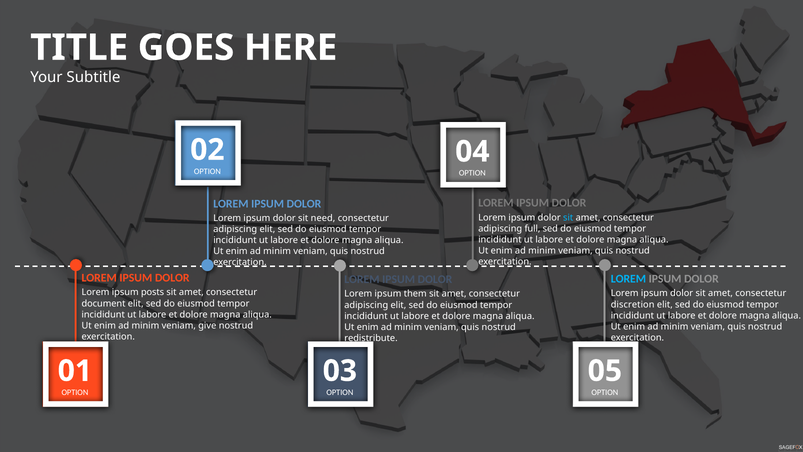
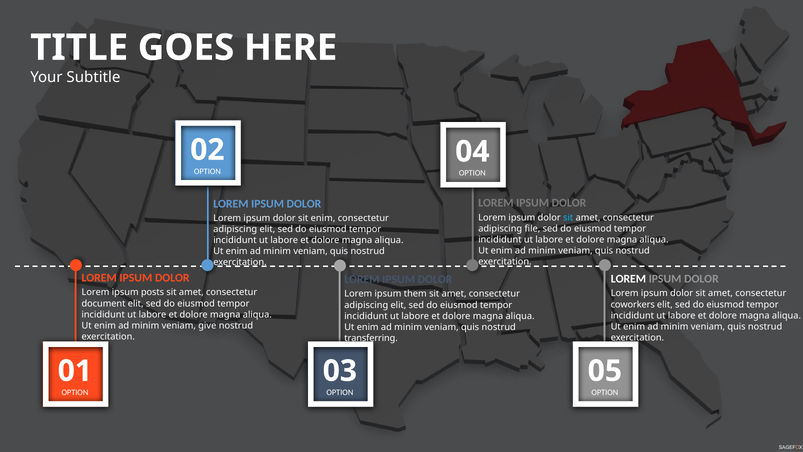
sit need: need -> enim (323, 218)
full: full -> file (532, 228)
LOREM colour: light blue -> white (628, 279)
discretion: discretion -> coworkers (633, 304)
redistribute: redistribute -> transferring (371, 338)
